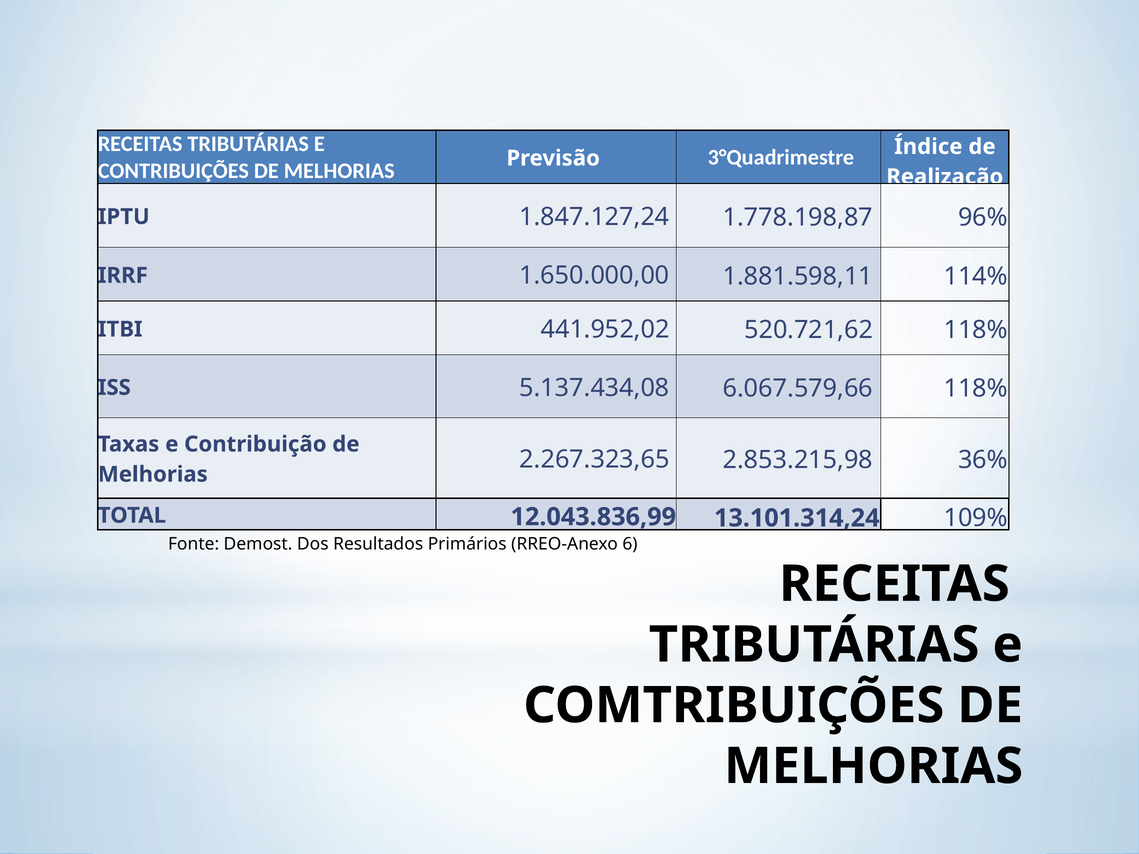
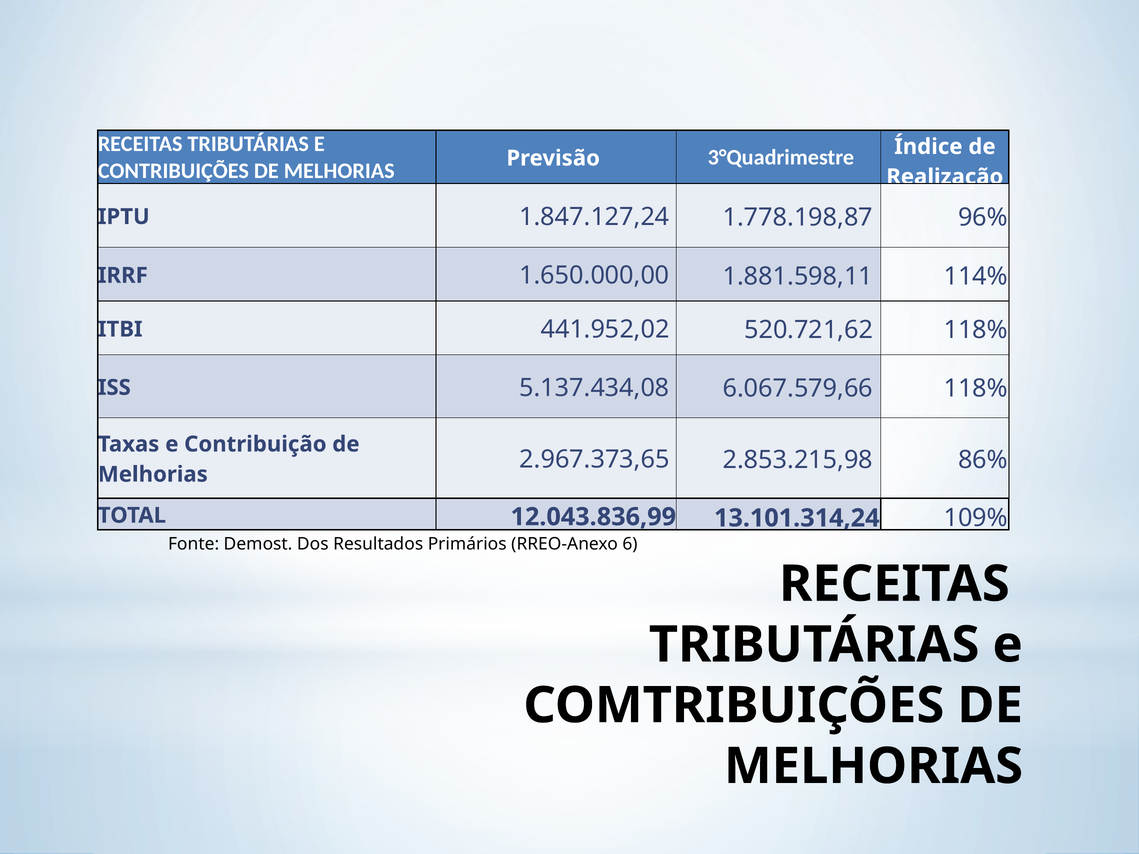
2.267.323,65: 2.267.323,65 -> 2.967.373,65 (594, 460)
36%: 36% -> 86% (983, 460)
